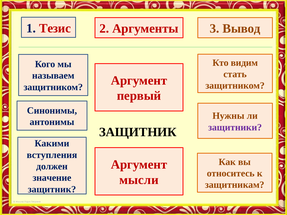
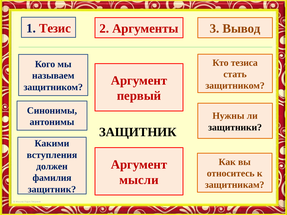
видим: видим -> тезиса (244, 63)
защитники colour: purple -> black (235, 127)
значение: значение -> фамилия (52, 178)
